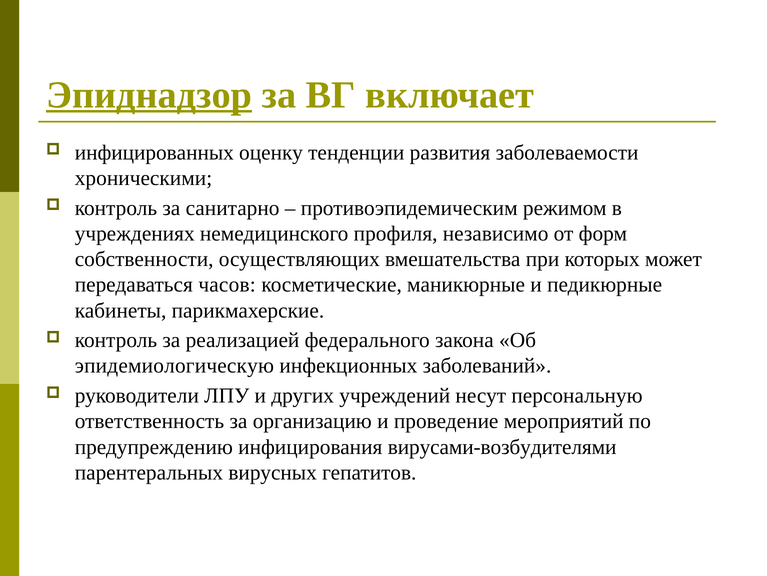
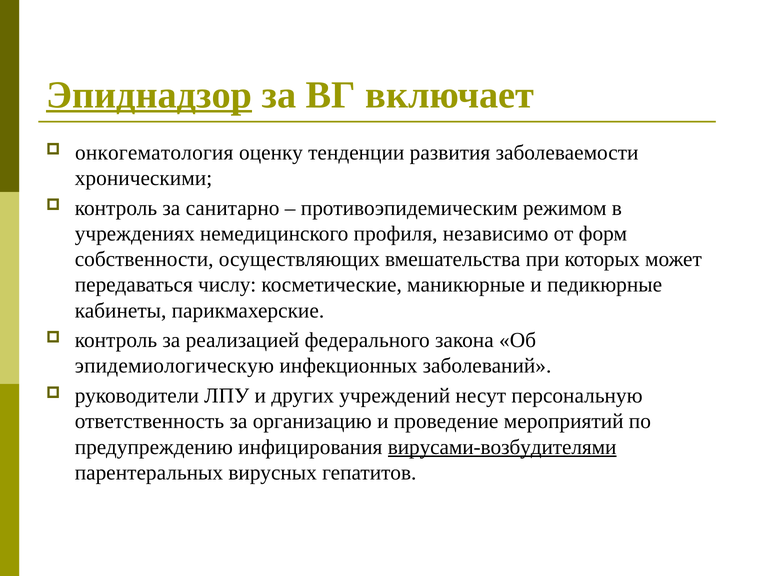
инфицированных: инфицированных -> онкогематология (154, 152)
часов: часов -> числу (227, 284)
вирусами-возбудителями underline: none -> present (502, 446)
